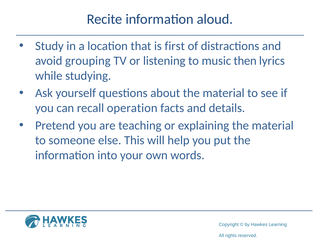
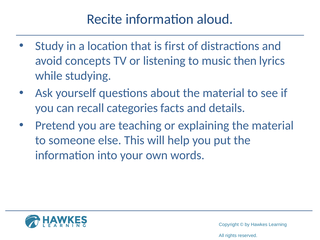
grouping: grouping -> concepts (88, 61)
operation: operation -> categories (132, 108)
